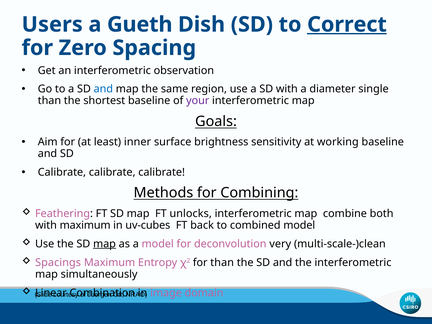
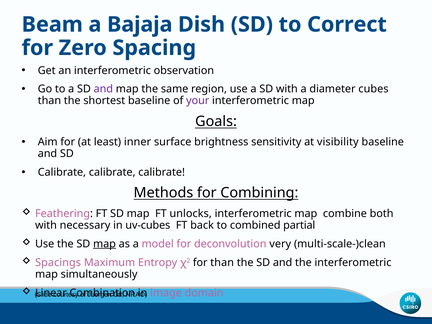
Users: Users -> Beam (52, 25)
Gueth: Gueth -> Bajaja (140, 25)
Correct underline: present -> none (347, 25)
and colour: blue -> purple (103, 89)
single: single -> cubes (373, 89)
working: working -> visibility (338, 142)
with maximum: maximum -> necessary (85, 225)
combined model: model -> partial (299, 225)
